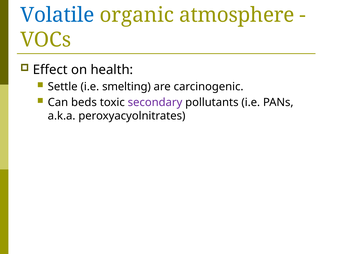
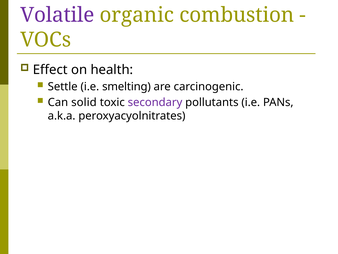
Volatile colour: blue -> purple (57, 15)
atmosphere: atmosphere -> combustion (237, 15)
beds: beds -> solid (84, 102)
